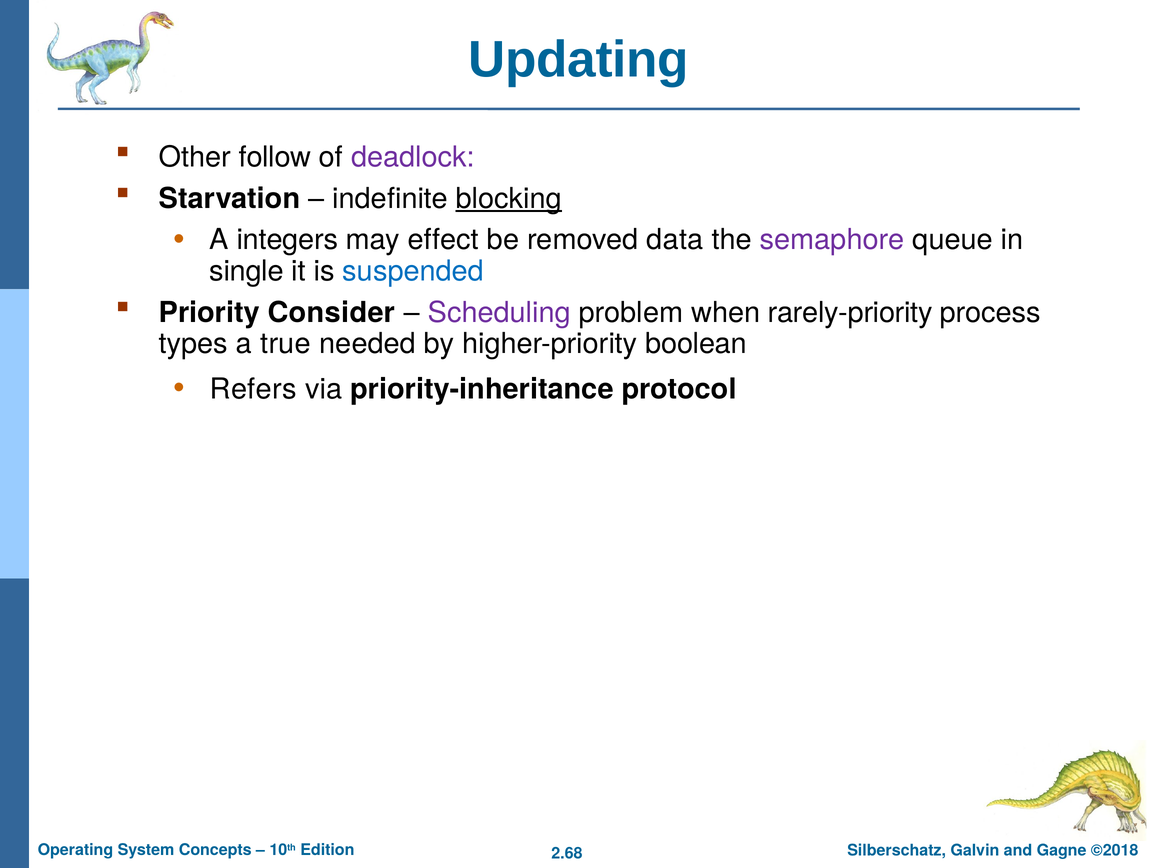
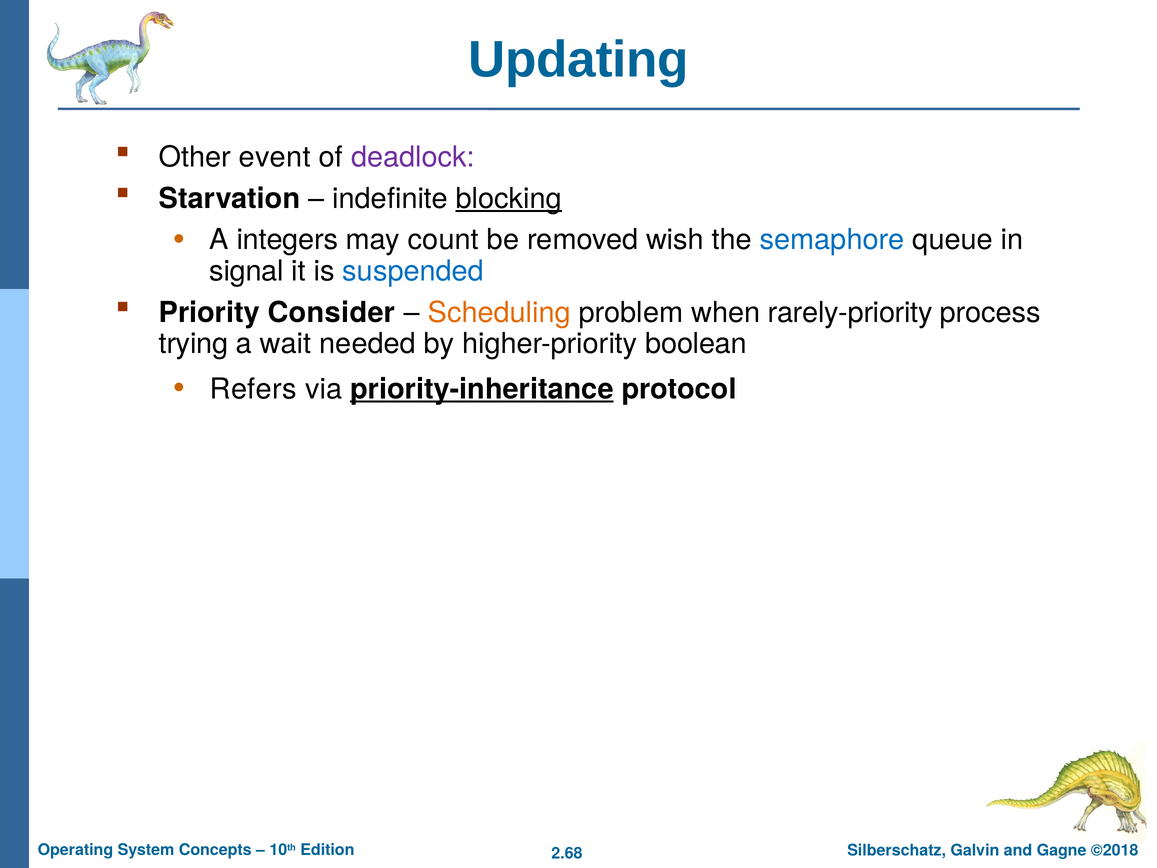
follow: follow -> event (275, 157)
effect: effect -> count (443, 240)
data: data -> wish (675, 240)
semaphore colour: purple -> blue (832, 240)
single: single -> signal (247, 271)
Scheduling colour: purple -> orange (499, 312)
types: types -> trying (193, 344)
true: true -> wait (286, 344)
priority-inheritance underline: none -> present (482, 389)
